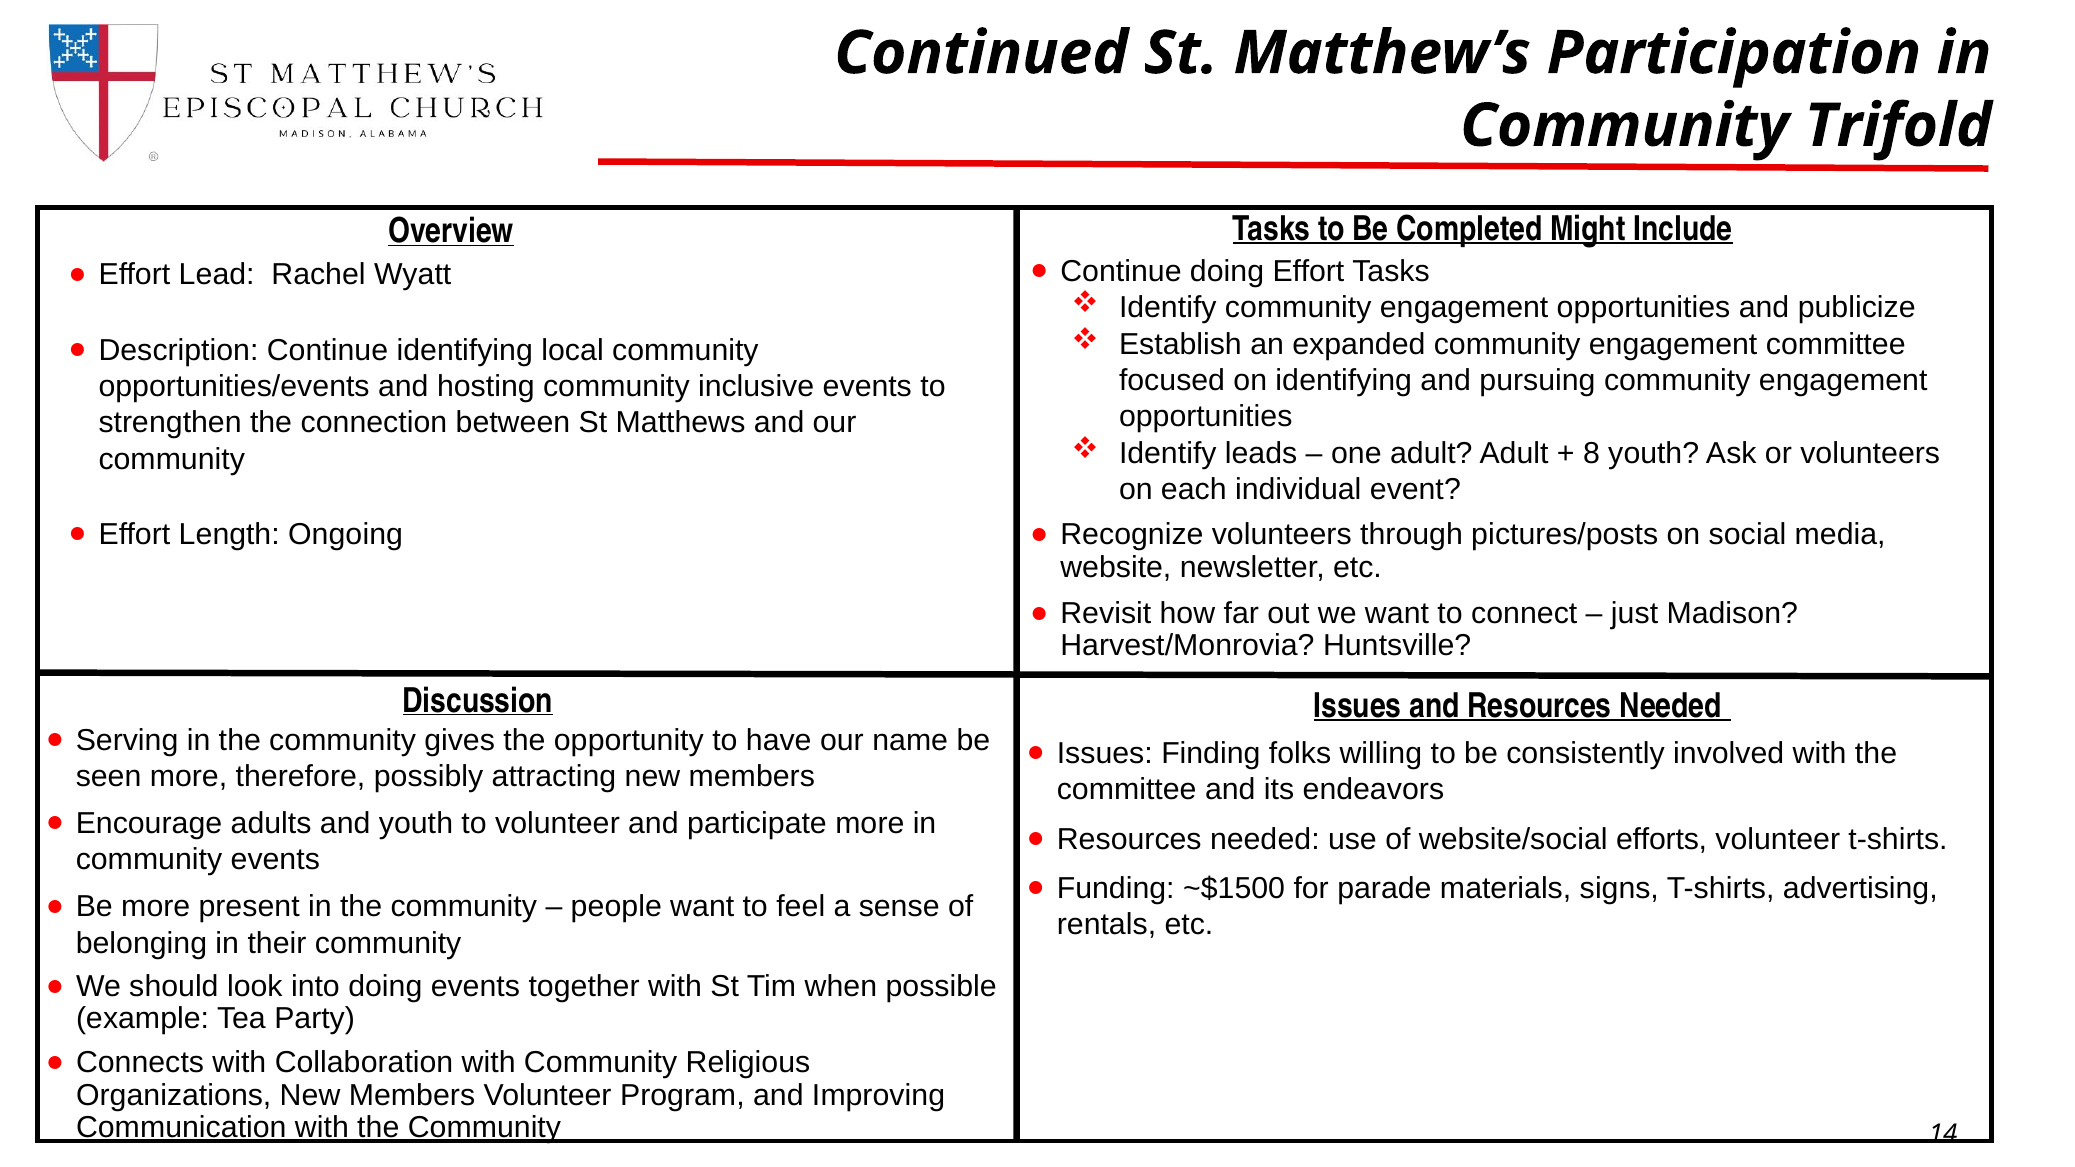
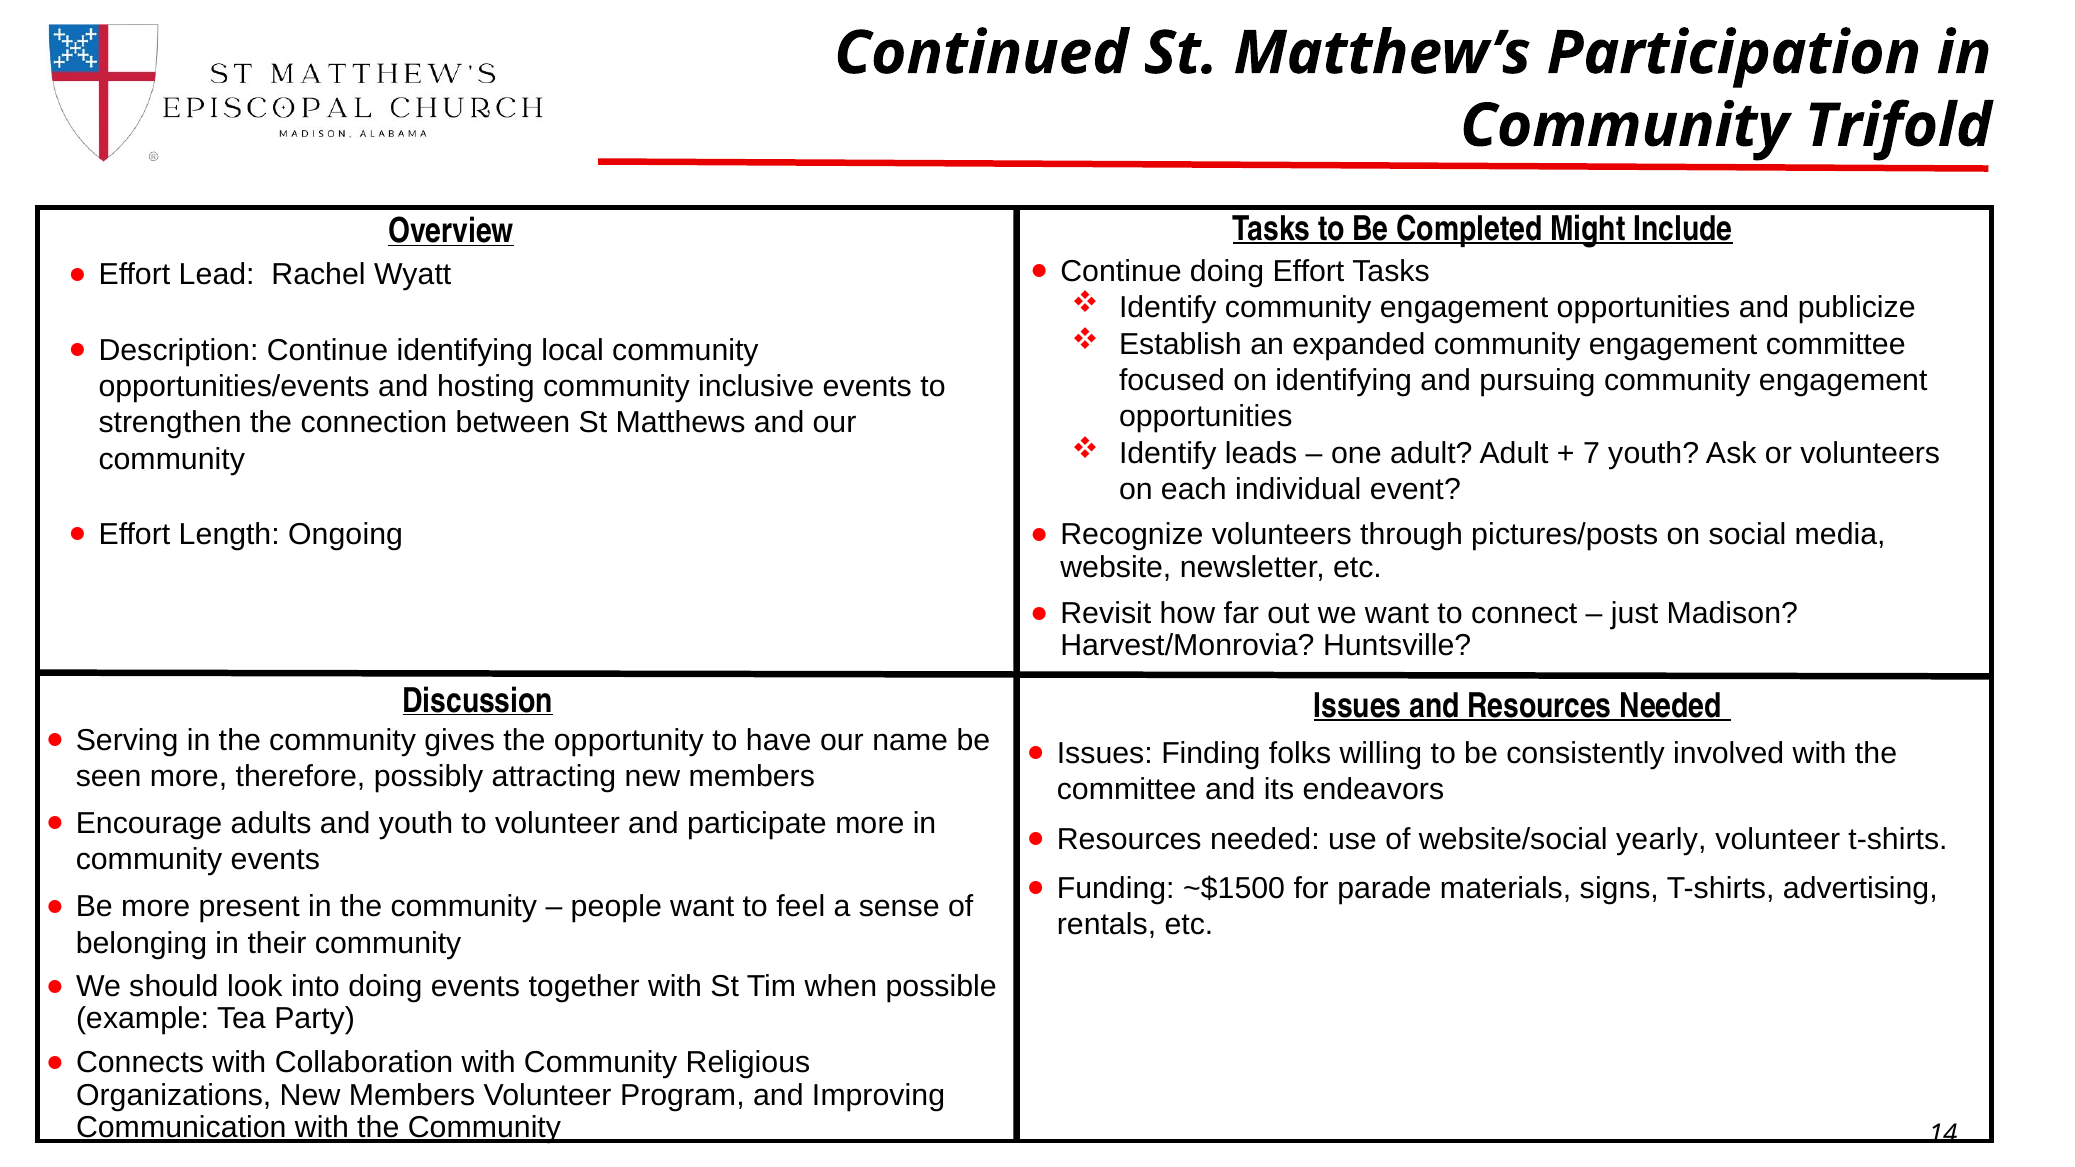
8: 8 -> 7 (1591, 453)
efforts: efforts -> yearly (1661, 839)
